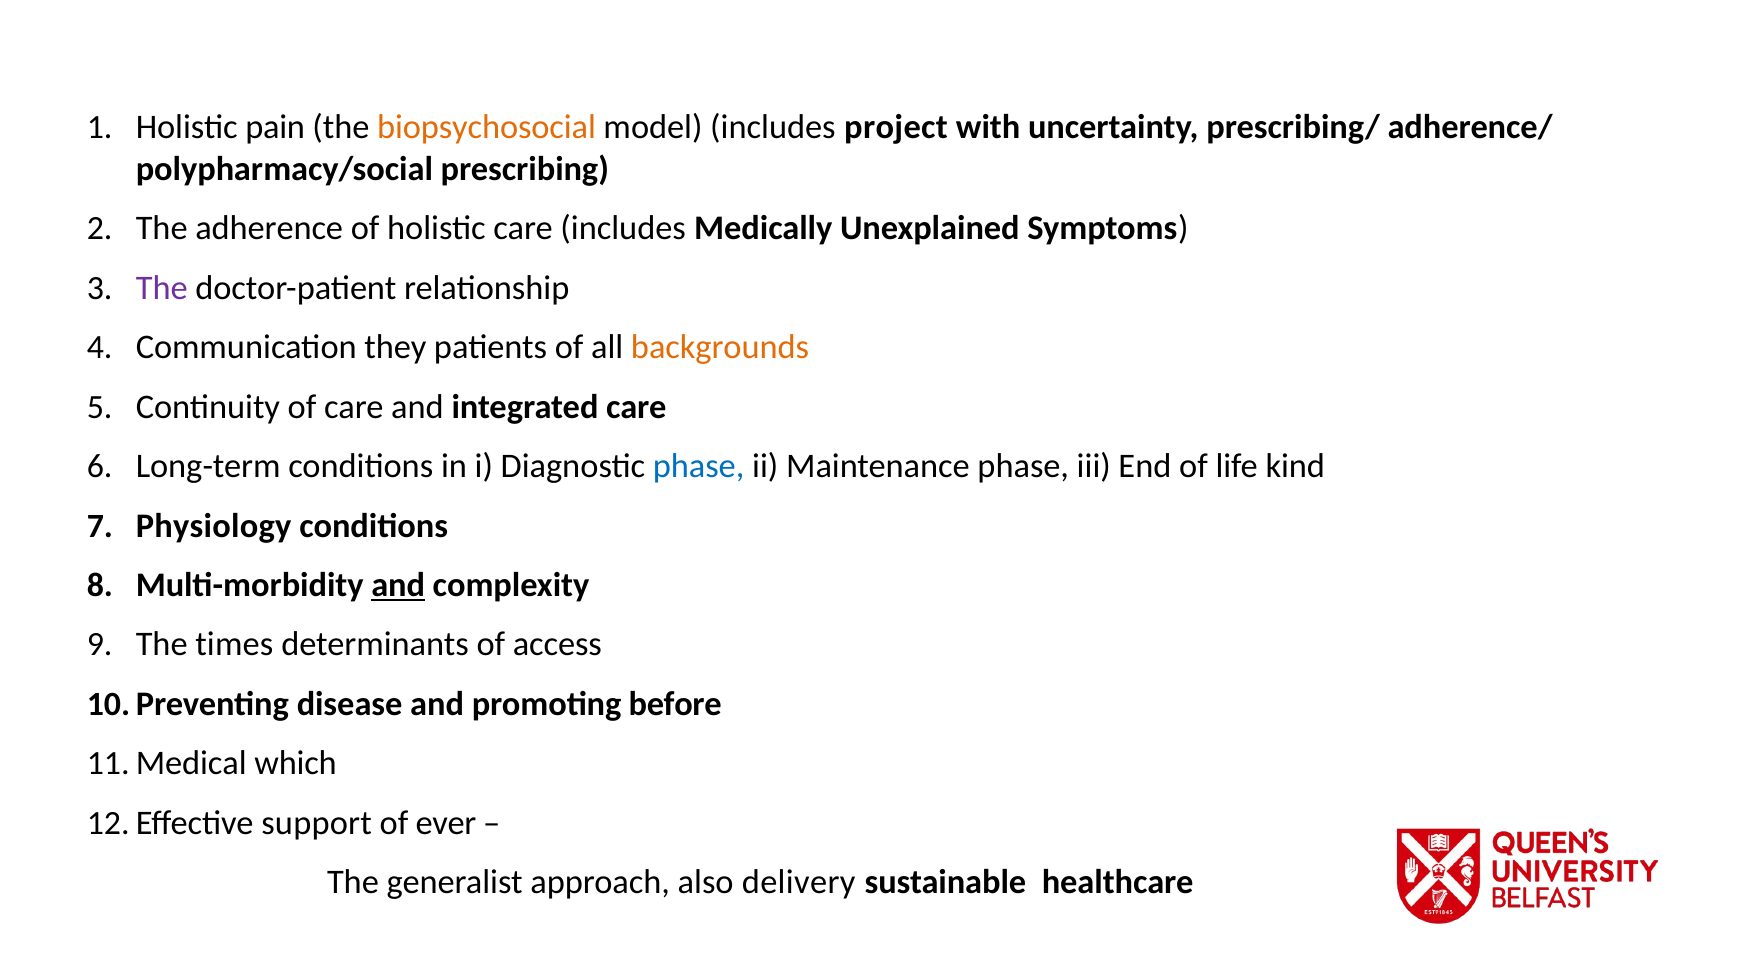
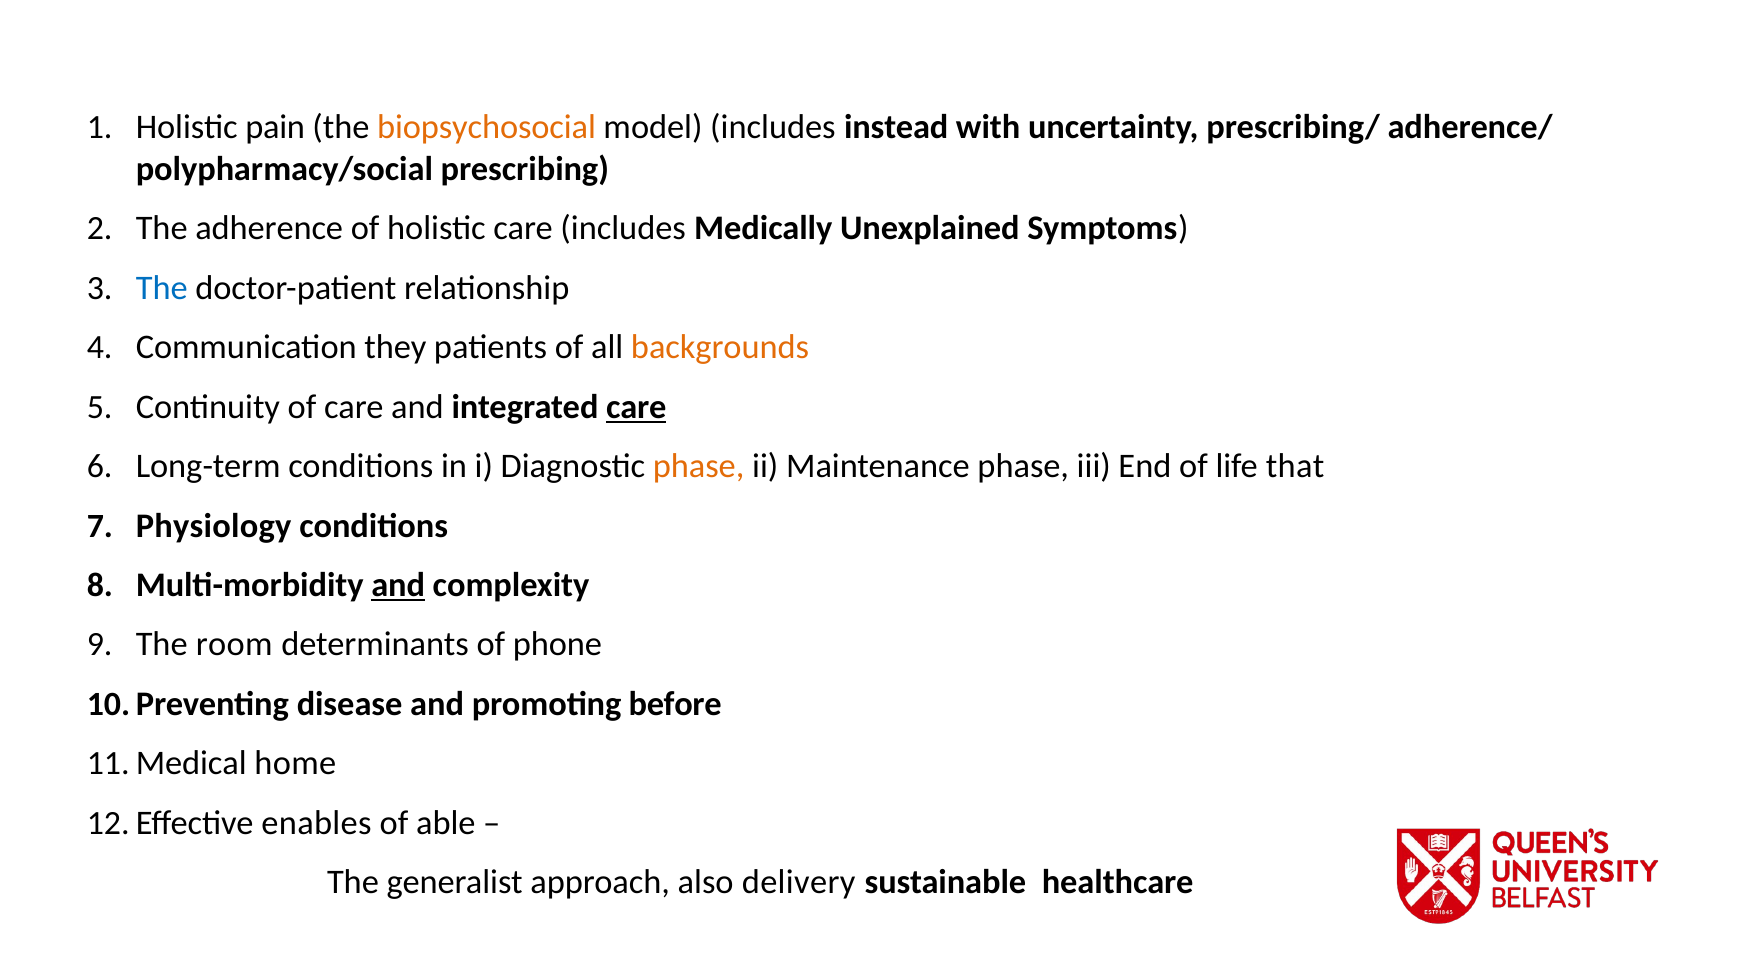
project: project -> instead (896, 128)
The colour: purple -> blue (162, 288)
care underline: none -> present (636, 407)
phase colour: blue -> orange (699, 466)
kind: kind -> that (1295, 466)
times: times -> room (234, 644)
access: access -> phone (557, 644)
which: which -> home (295, 763)
support: support -> enables (317, 823)
ever: ever -> able (446, 823)
